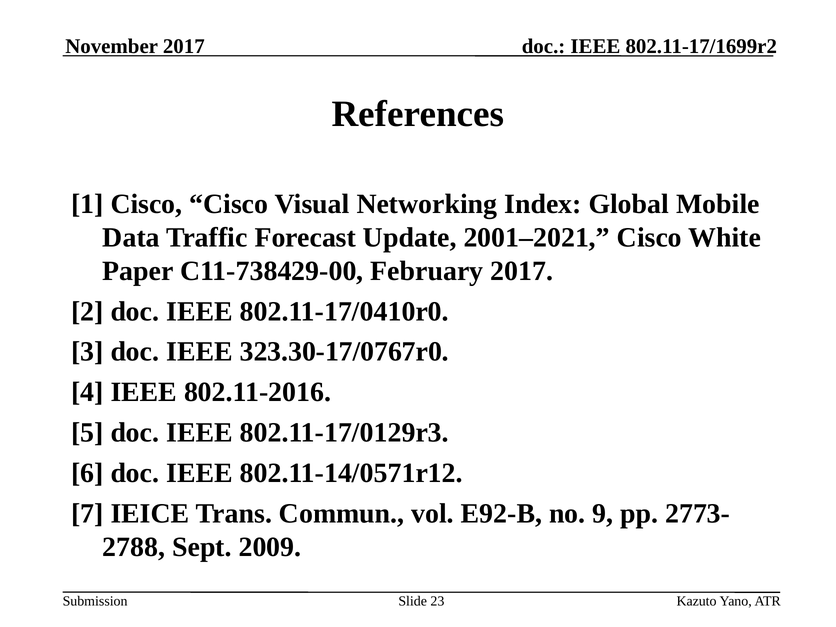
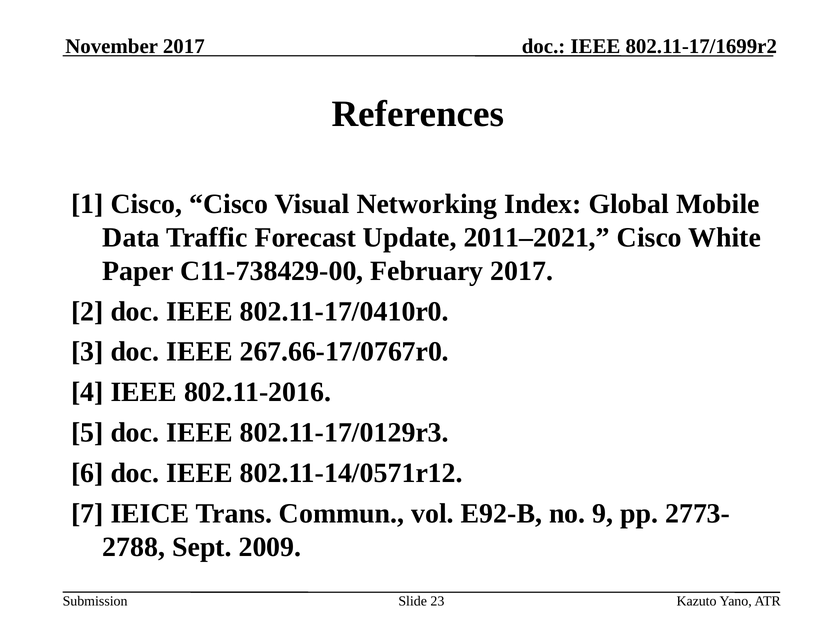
2001–2021: 2001–2021 -> 2011–2021 (537, 237)
323.30-17/0767r0: 323.30-17/0767r0 -> 267.66-17/0767r0 (344, 352)
